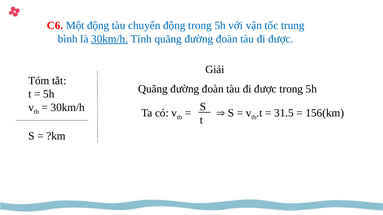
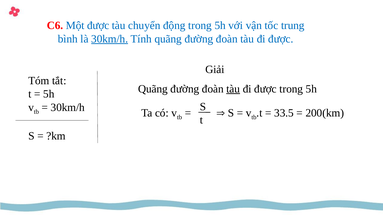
Một động: động -> được (98, 26)
tàu underline: none -> present (233, 89)
31.5: 31.5 -> 33.5 (284, 113)
156(km: 156(km -> 200(km (325, 113)
